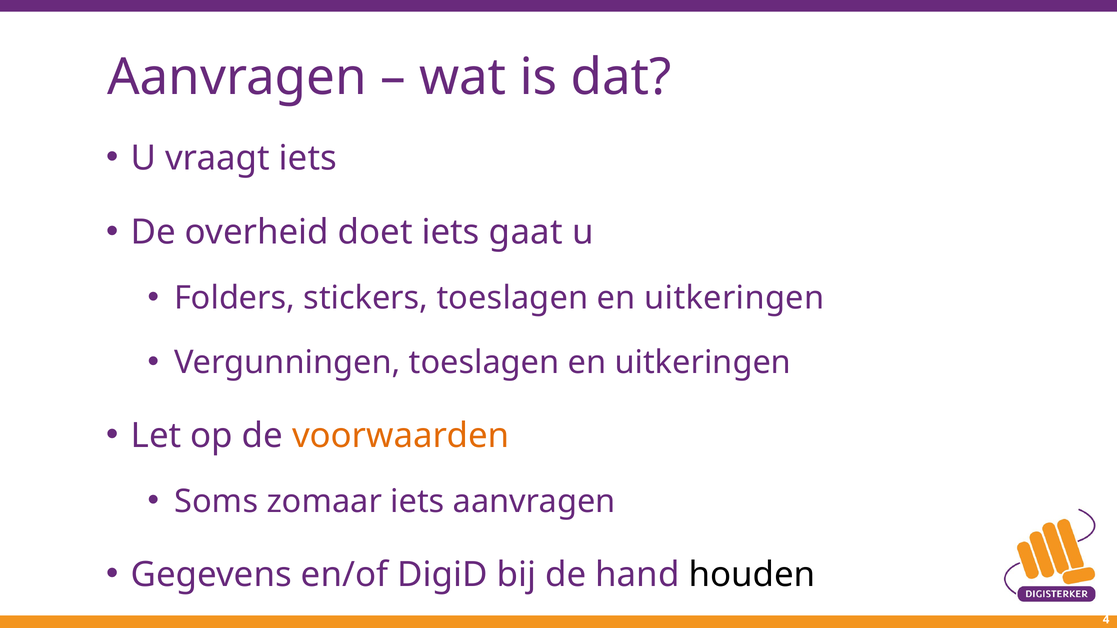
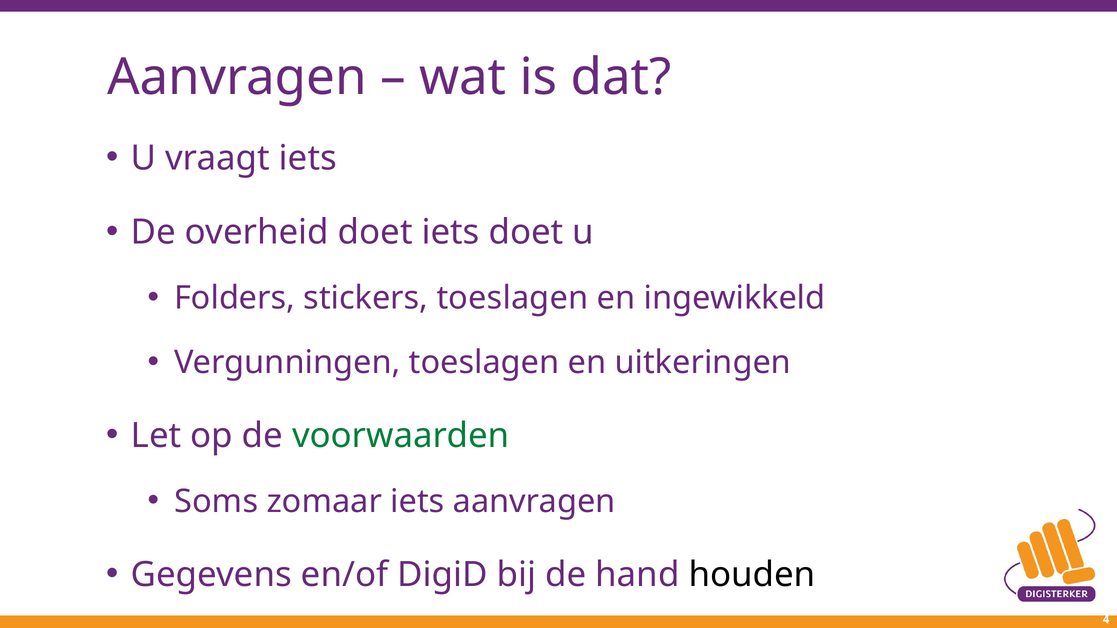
iets gaat: gaat -> doet (526, 233)
uitkeringen: uitkeringen -> ingewikkeld (734, 298)
voorwaarden colour: orange -> green (401, 436)
